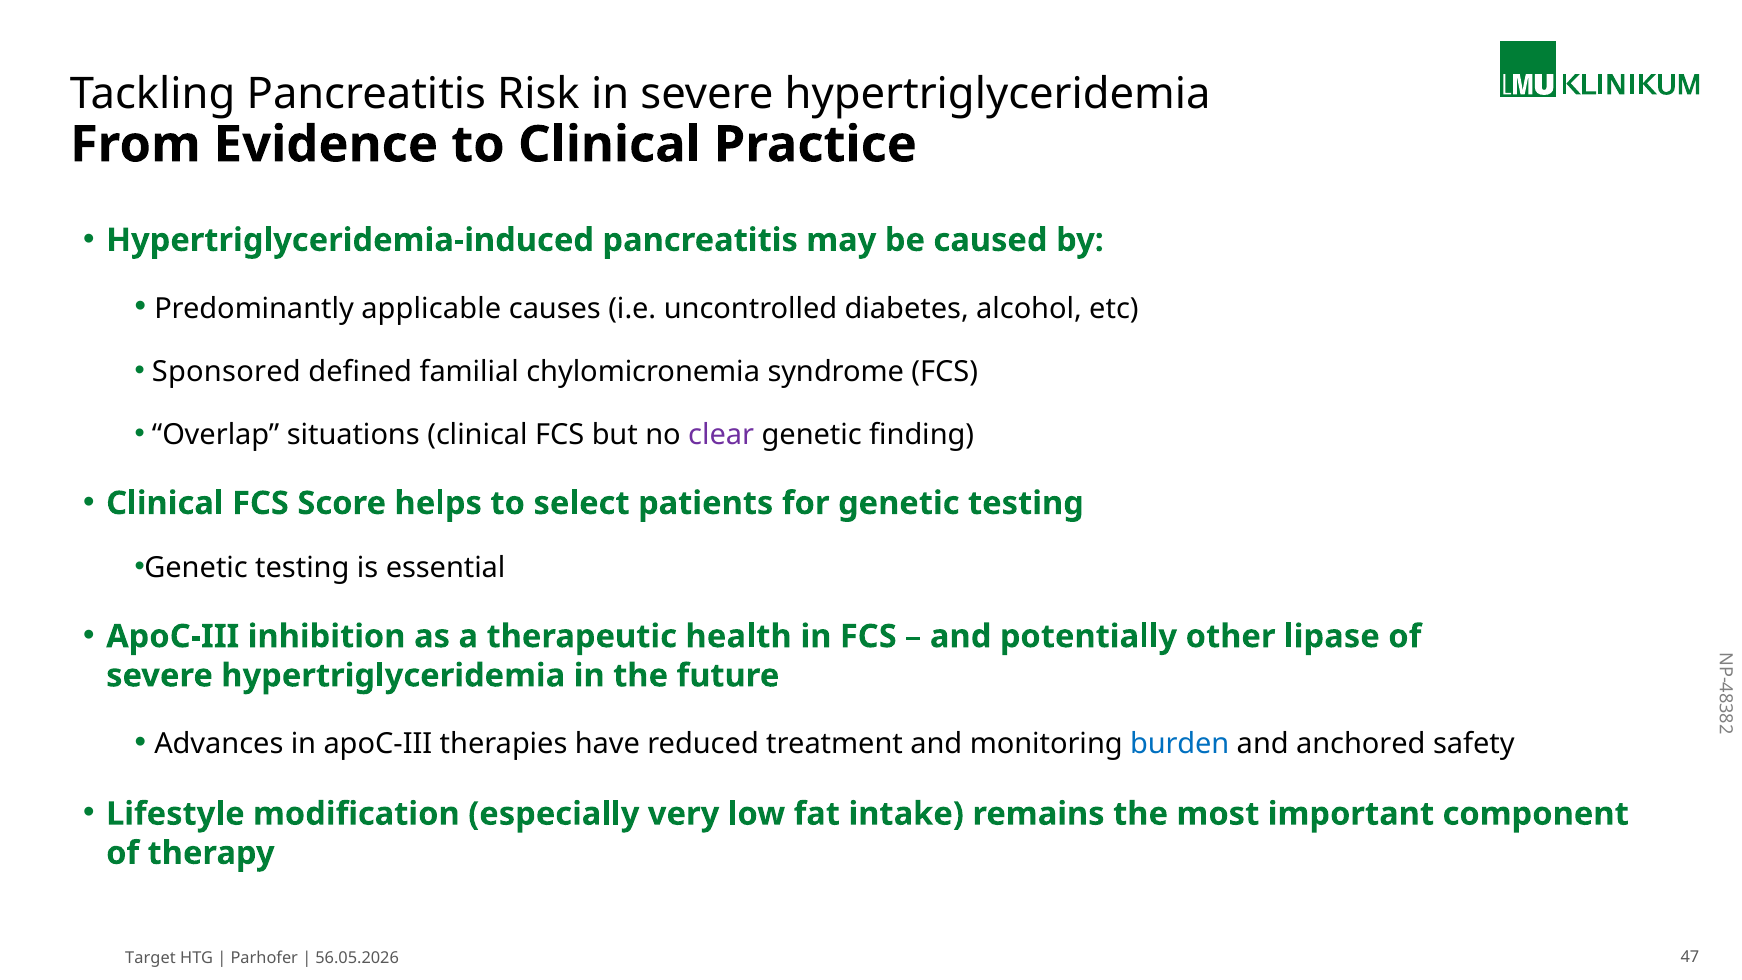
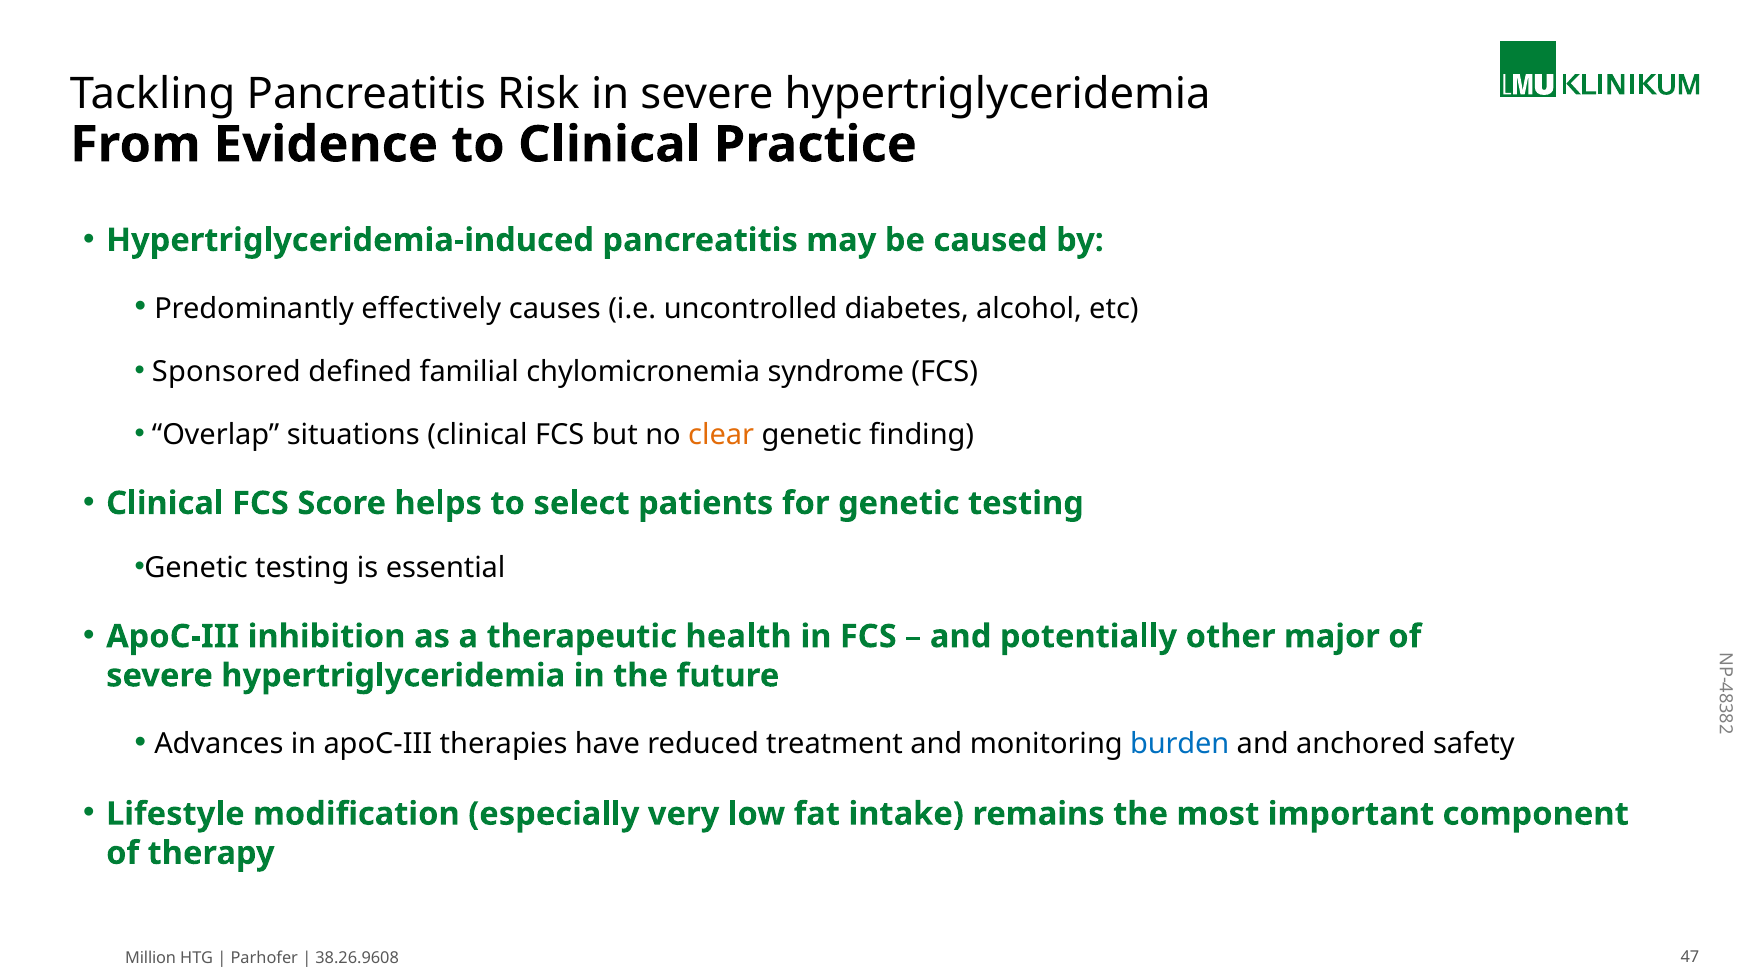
applicable: applicable -> effectively (431, 309)
clear colour: purple -> orange (721, 434)
lipase: lipase -> major (1332, 636)
Target: Target -> Million (151, 958)
56.05.2026: 56.05.2026 -> 38.26.9608 (357, 958)
